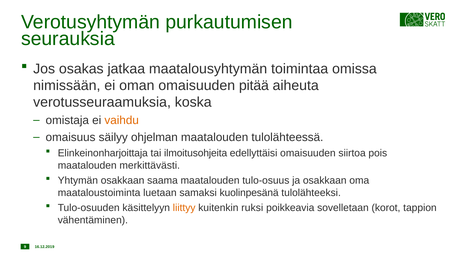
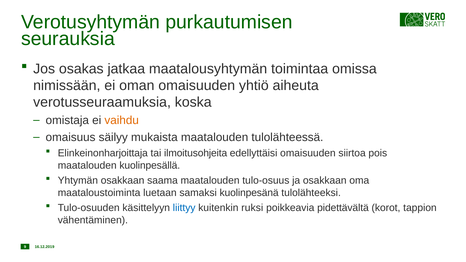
pitää: pitää -> yhtiö (254, 86)
ohjelman: ohjelman -> mukaista (154, 137)
merkittävästi: merkittävästi -> kuolinpesällä (150, 166)
liittyy colour: orange -> blue (184, 208)
sovelletaan: sovelletaan -> pidettävältä (343, 208)
